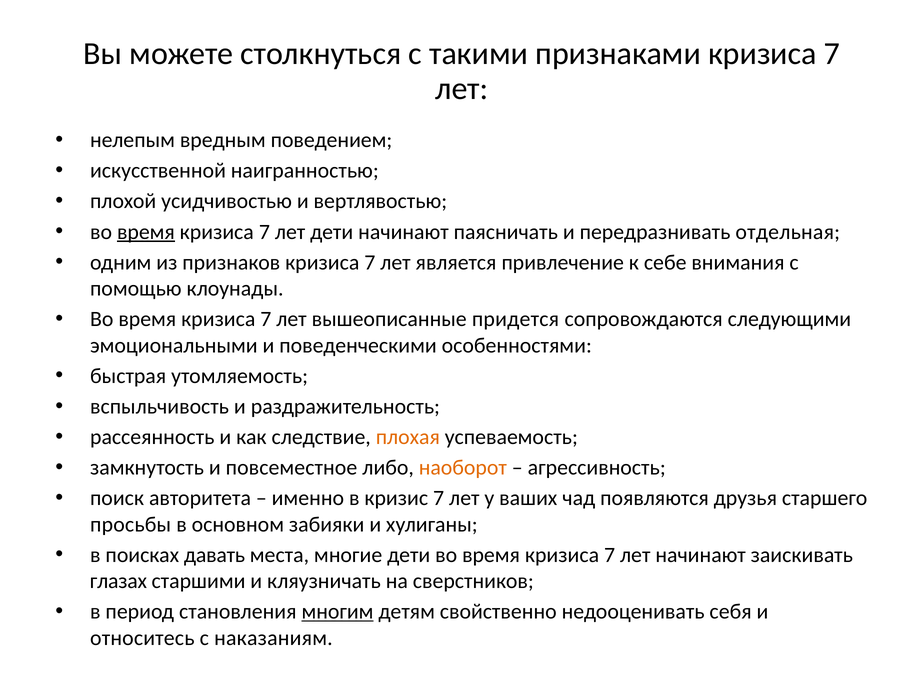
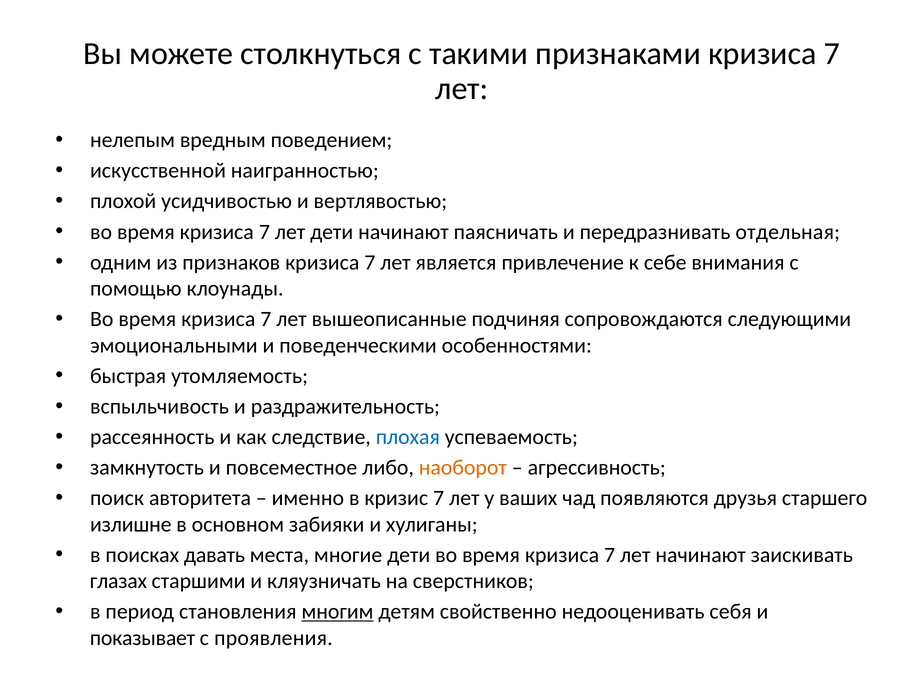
время underline: present -> none (146, 232)
придется: придется -> подчиняя (516, 319)
плохая colour: orange -> blue (408, 437)
просьбы: просьбы -> излишне (131, 524)
относитесь: относитесь -> показывает (142, 638)
наказаниям: наказаниям -> проявления (273, 638)
